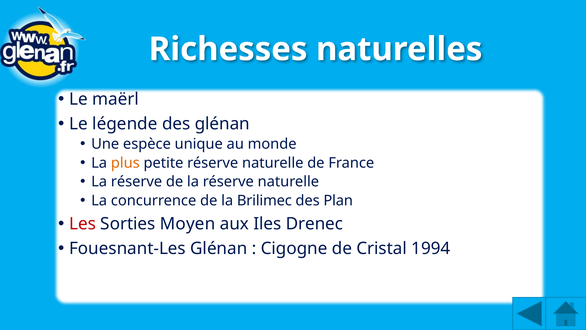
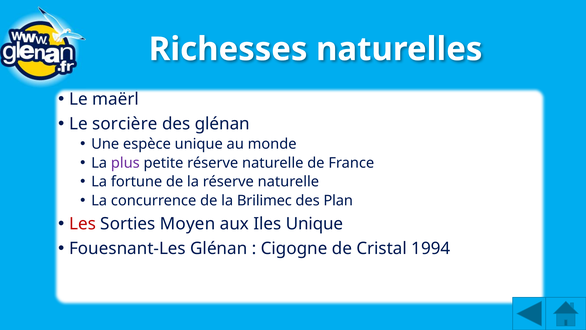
légende: légende -> sorcière (125, 124)
plus colour: orange -> purple (125, 163)
réserve: réserve -> fortune (137, 181)
Iles Drenec: Drenec -> Unique (315, 224)
